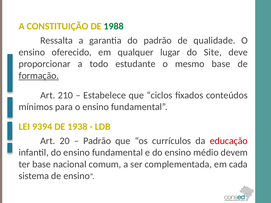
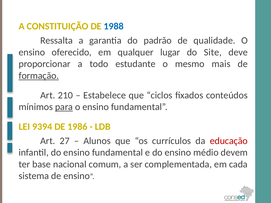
1988 colour: green -> blue (114, 26)
mesmo base: base -> mais (221, 64)
para underline: none -> present (64, 107)
1938: 1938 -> 1986 (77, 127)
20: 20 -> 27 (65, 141)
Padrão: Padrão -> Alunos (97, 141)
